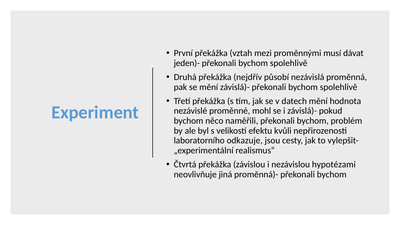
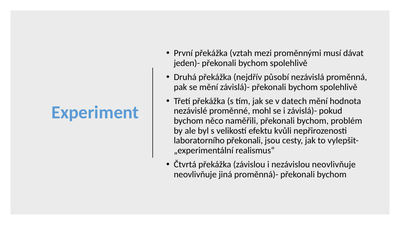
laboratorního odkazuje: odkazuje -> překonali (245, 141)
nezávislou hypotézami: hypotézami -> neovlivňuje (334, 165)
